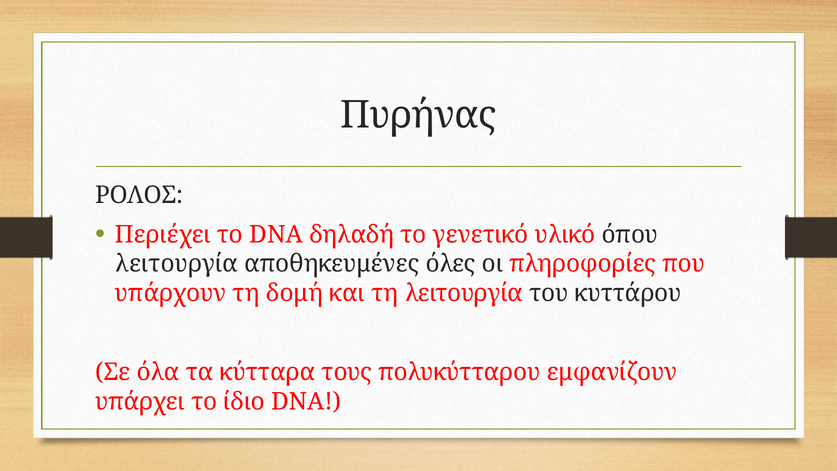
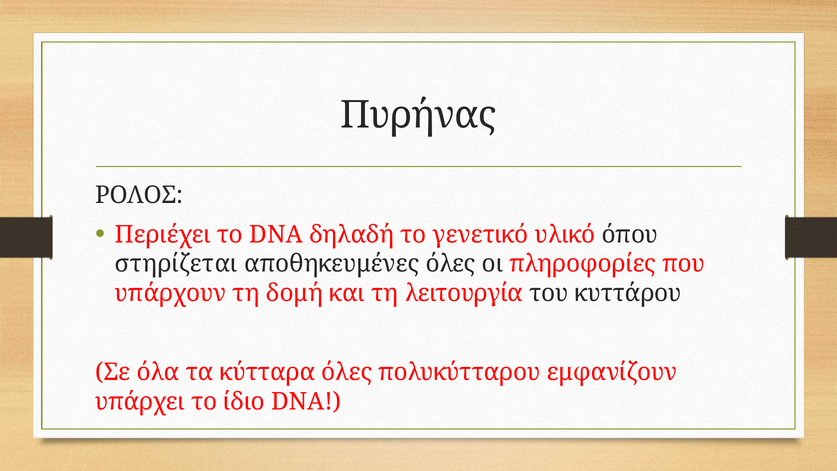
λειτουργία: λειτουργία -> στηρίζεται (176, 264)
κύτταρα τους: τους -> όλες (347, 372)
